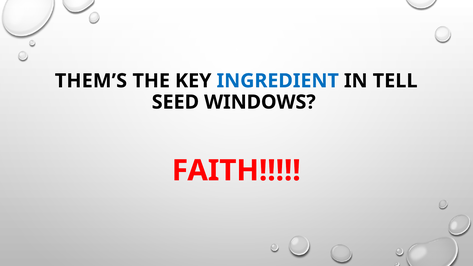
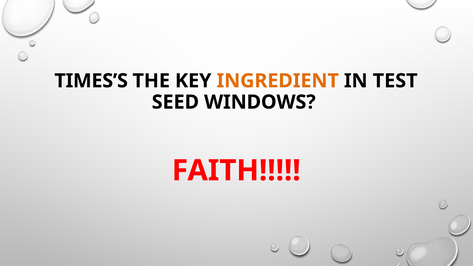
THEM’S: THEM’S -> TIMES’S (91, 81)
INGREDIENT colour: blue -> orange (278, 81)
TELL: TELL -> TEST (395, 81)
